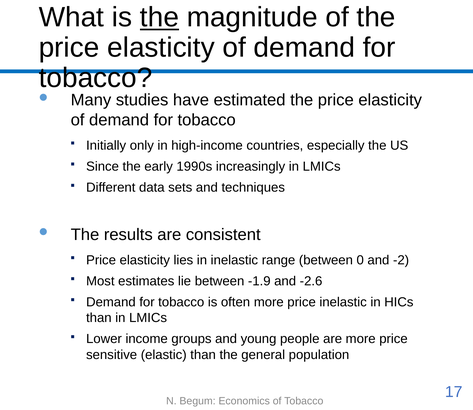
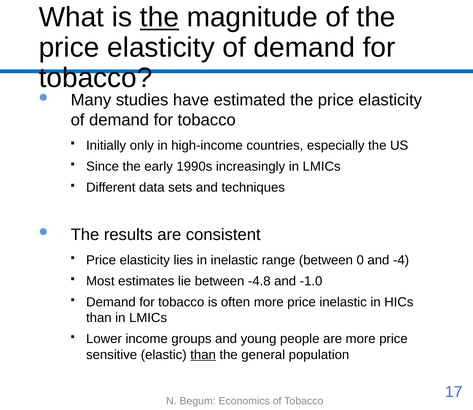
-2: -2 -> -4 (401, 260)
-1.9: -1.9 -> -4.8 (259, 281)
-2.6: -2.6 -> -1.0 (311, 281)
than underline: none -> present (203, 355)
